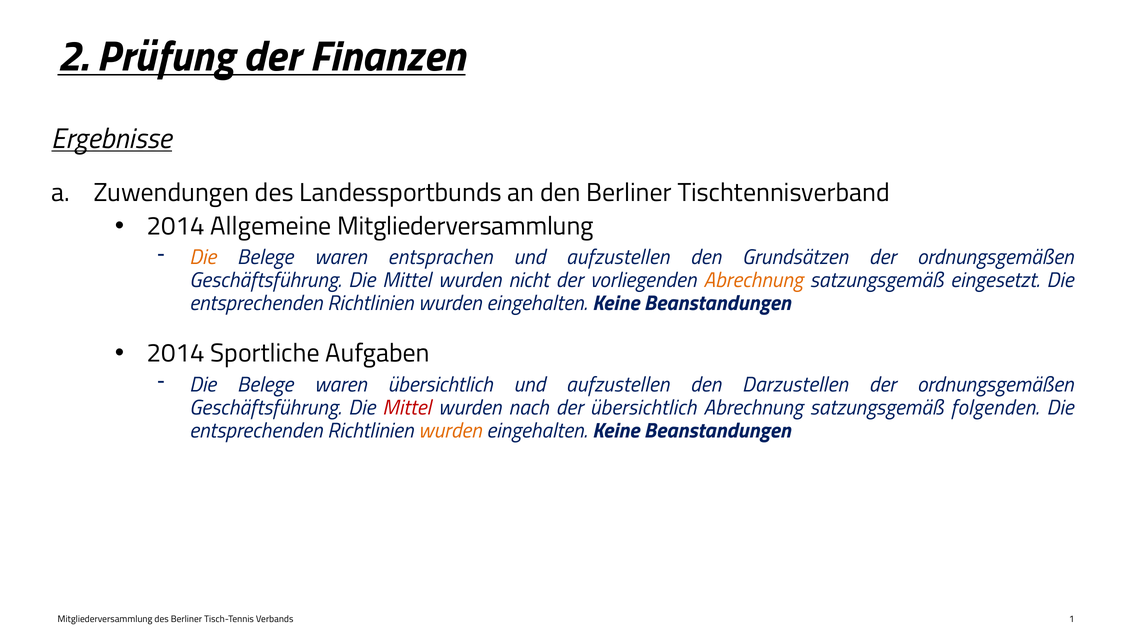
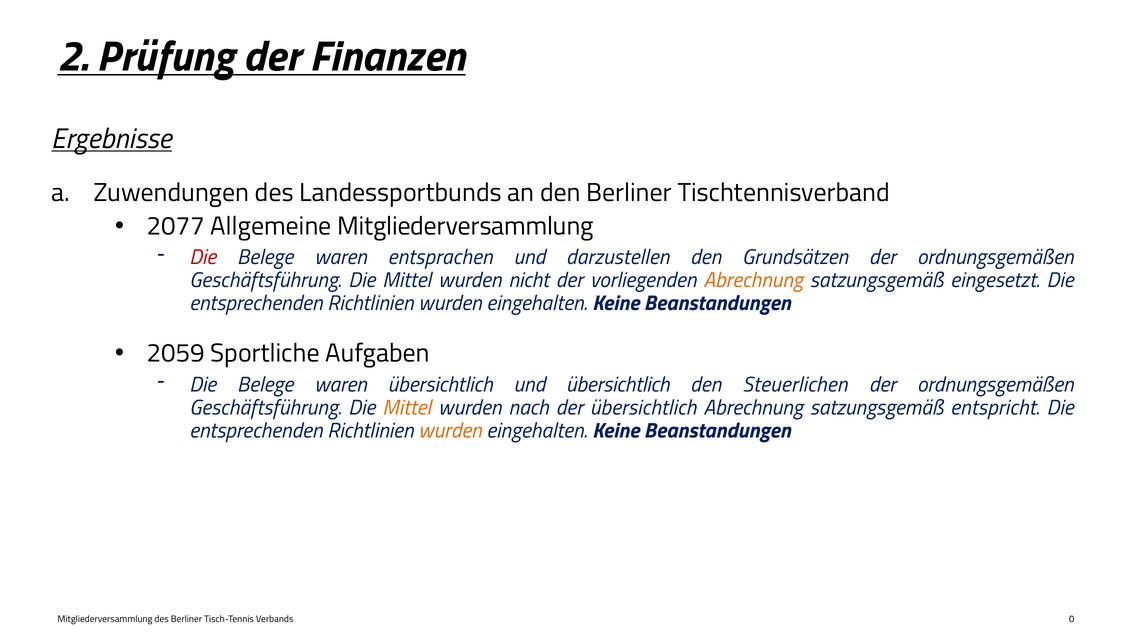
2014: 2014 -> 2077 (176, 226)
Die colour: orange -> red (203, 257)
aufzustellen: aufzustellen -> darzustellen (618, 257)
2014: 2014 -> 2059 (176, 353)
übersichtlich und aufzustellen: aufzustellen -> übersichtlich (618, 384)
Darzustellen: Darzustellen -> Steuerlichen (795, 384)
Mittel colour: red -> orange (407, 407)
folgenden: folgenden -> entspricht (995, 407)
1: 1 -> 0 (1072, 619)
